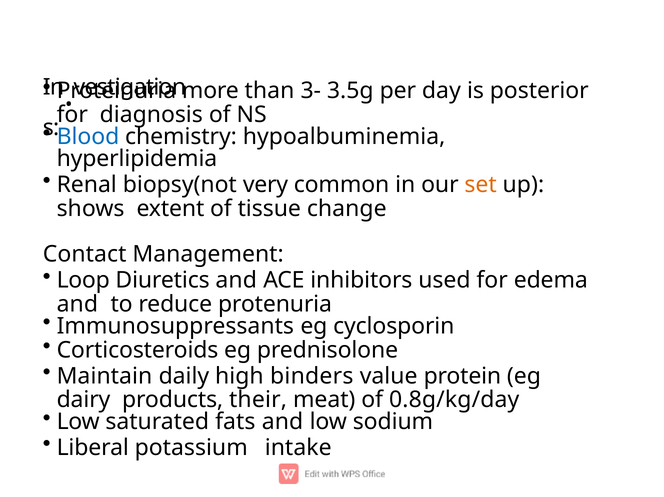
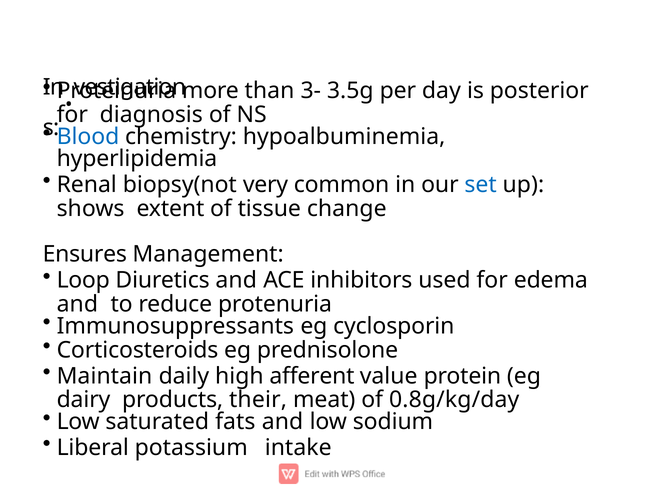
set colour: orange -> blue (481, 185)
Contact: Contact -> Ensures (85, 255)
binders: binders -> afferent (312, 376)
